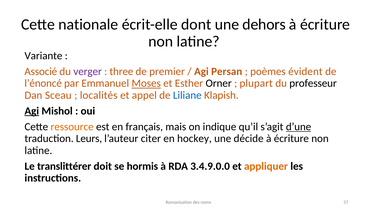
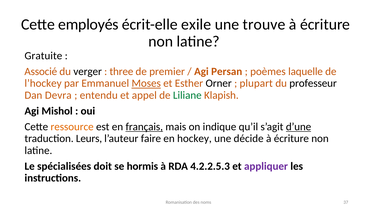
nationale: nationale -> employés (88, 24)
dont: dont -> exile (196, 24)
dehors: dehors -> trouve (264, 24)
Variante: Variante -> Gratuite (43, 56)
verger colour: purple -> black (88, 71)
évident: évident -> laquelle (306, 71)
l’énoncé: l’énoncé -> l’hockey (43, 83)
Sceau: Sceau -> Devra (58, 95)
localités: localités -> entendu (99, 95)
Liliane colour: blue -> green (187, 95)
Agi underline: present -> none (32, 111)
français underline: none -> present (144, 127)
citer: citer -> faire (151, 139)
translittérer: translittérer -> spécialisées (64, 166)
3.4.9.0.0: 3.4.9.0.0 -> 4.2.2.5.3 (210, 166)
appliquer colour: orange -> purple (266, 166)
